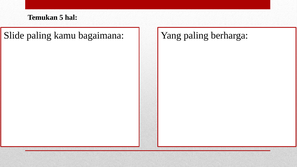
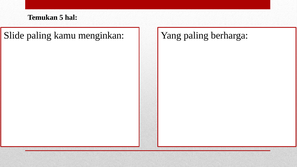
bagaimana: bagaimana -> menginkan (101, 35)
